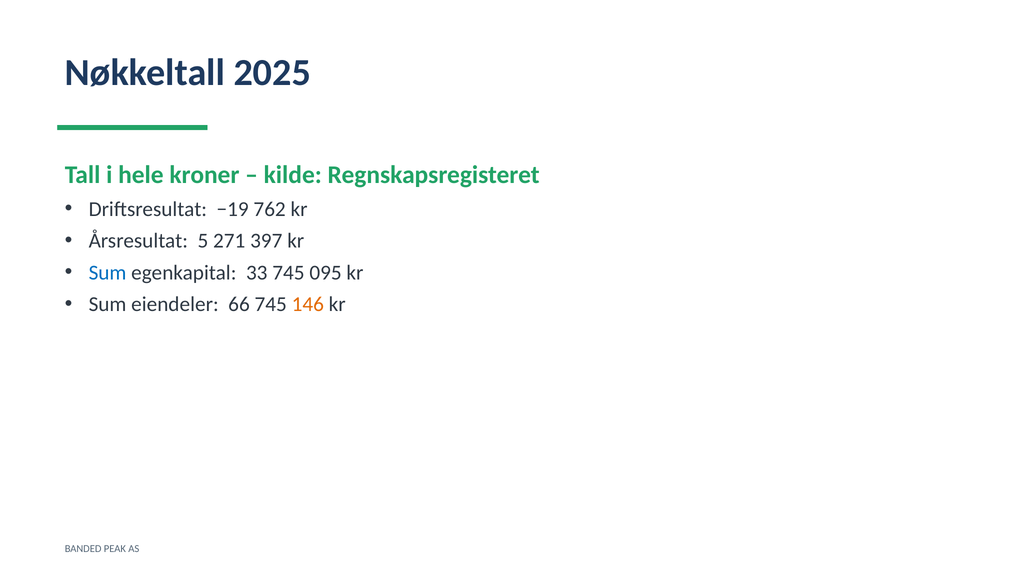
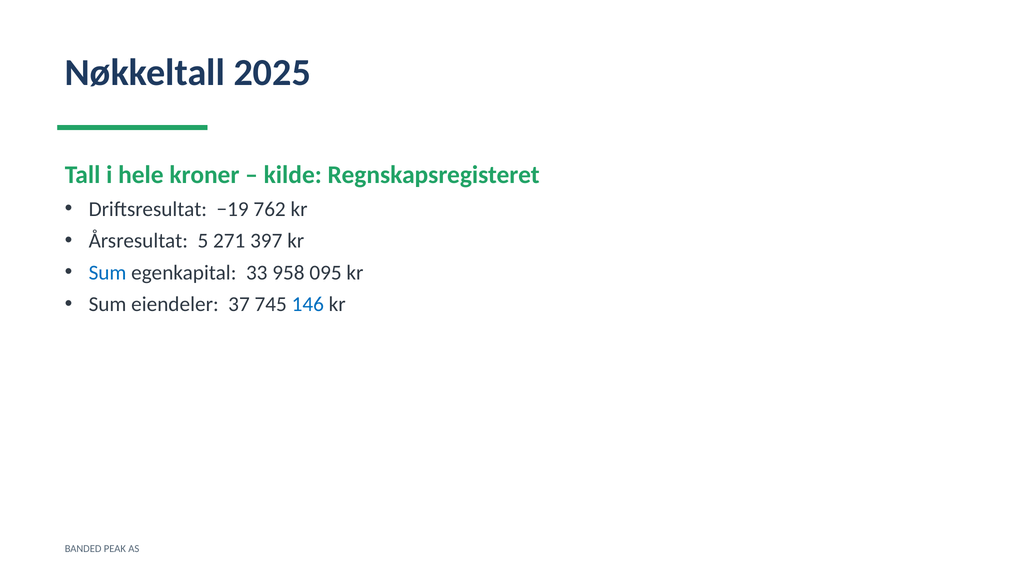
33 745: 745 -> 958 (288, 273)
66: 66 -> 37 (239, 305)
146 colour: orange -> blue (308, 305)
